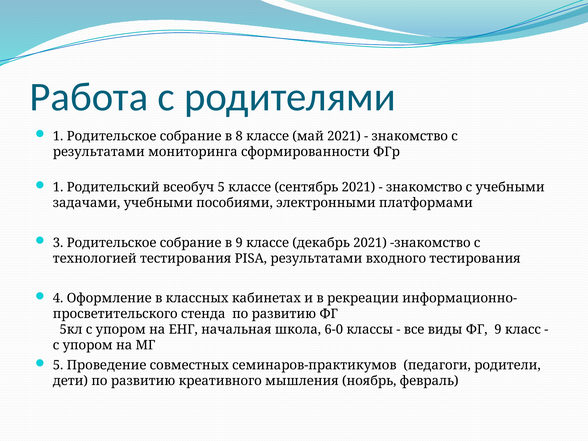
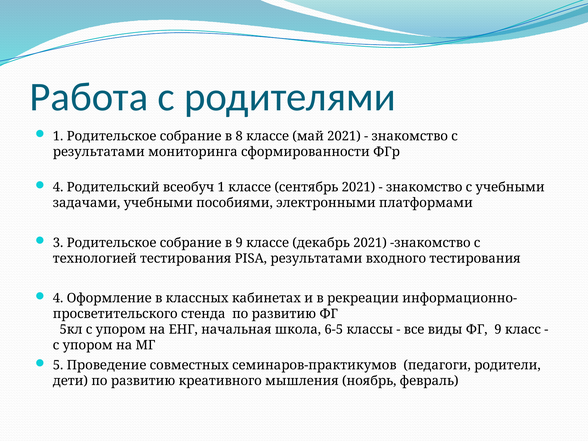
1: 1 -> 4 (58, 187)
всеобуч 5: 5 -> 1 (221, 187)
6-0: 6-0 -> 6-5 (334, 330)
